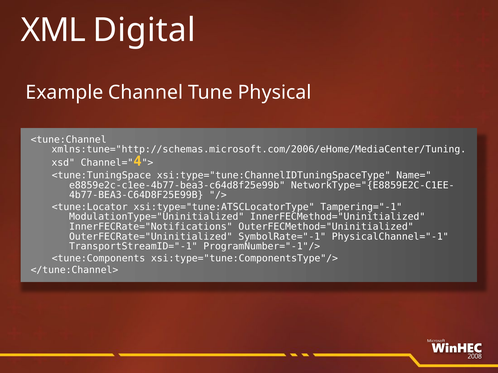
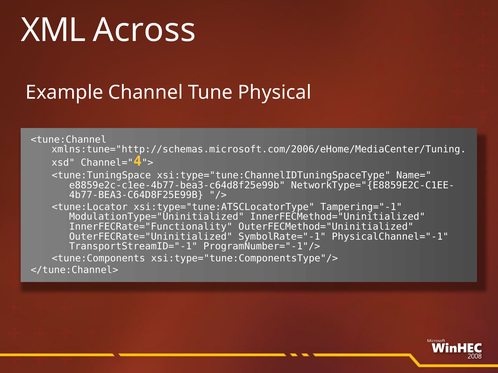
Digital: Digital -> Across (144, 30)
InnerFECRate="Notifications: InnerFECRate="Notifications -> InnerFECRate="Functionality (151, 227)
